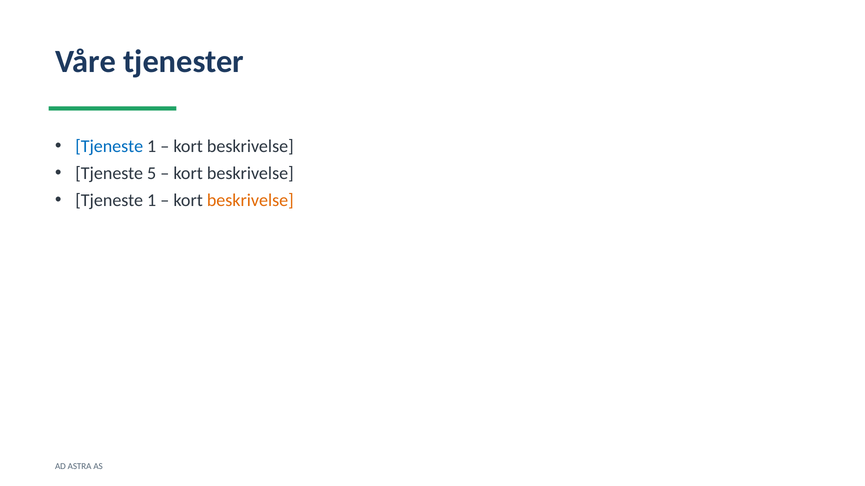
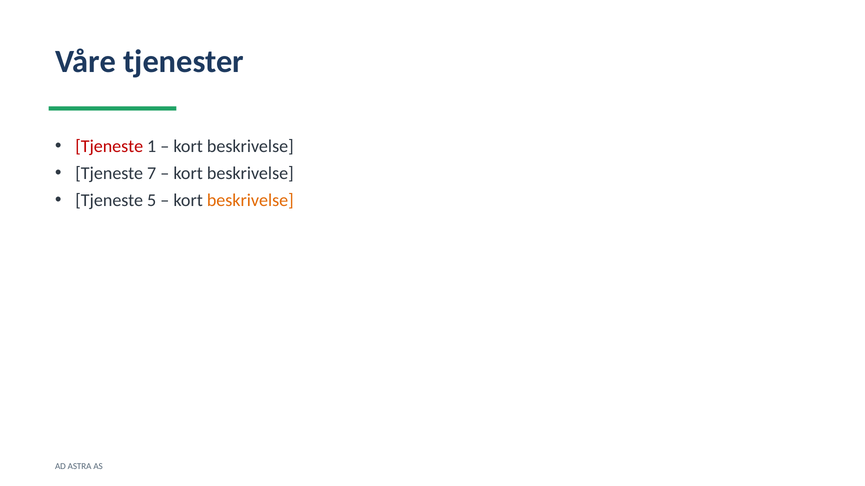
Tjeneste colour: blue -> red (109, 147)
5: 5 -> 7 (152, 174)
1: 1 -> 5 (152, 201)
